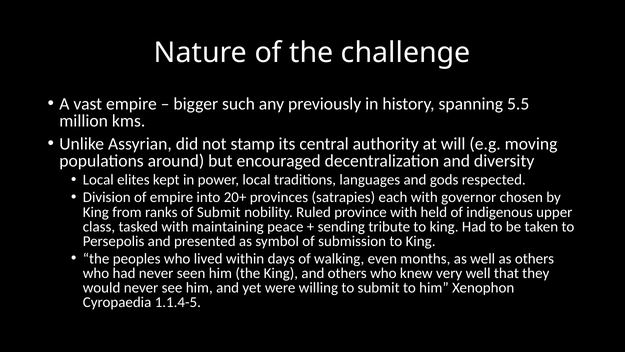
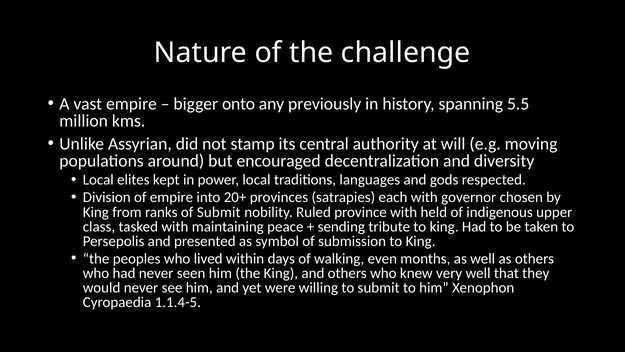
such: such -> onto (239, 104)
